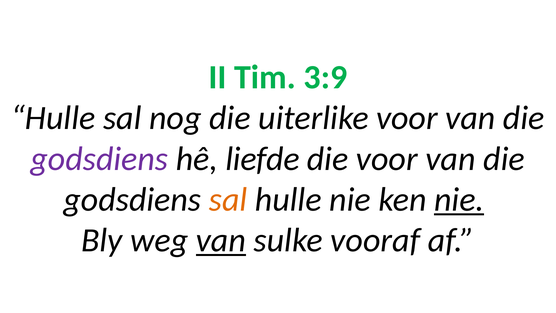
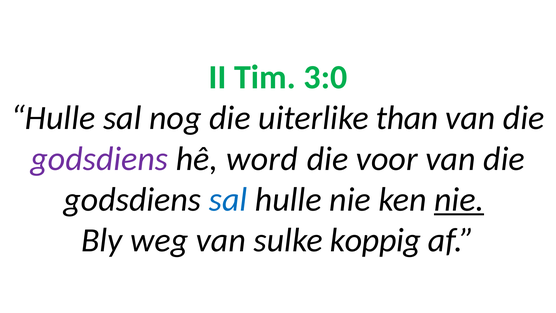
3:9: 3:9 -> 3:0 (326, 77)
uiterlike voor: voor -> than (407, 118)
liefde: liefde -> word (262, 159)
sal colour: orange -> blue (228, 199)
van underline: present -> none (221, 240)
vooraf: vooraf -> koppig (375, 240)
